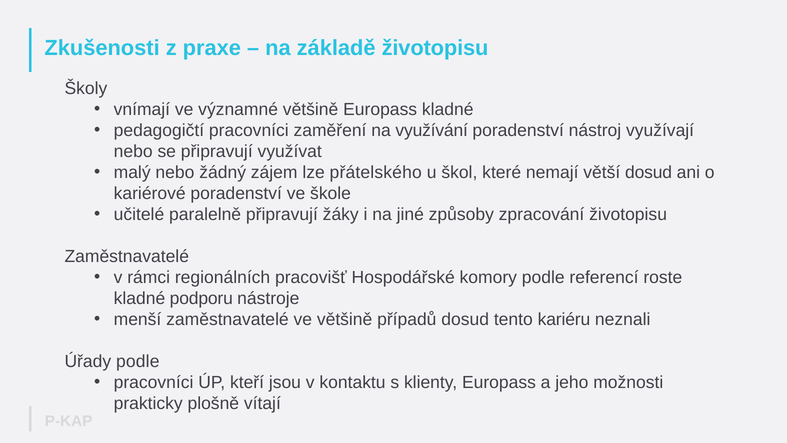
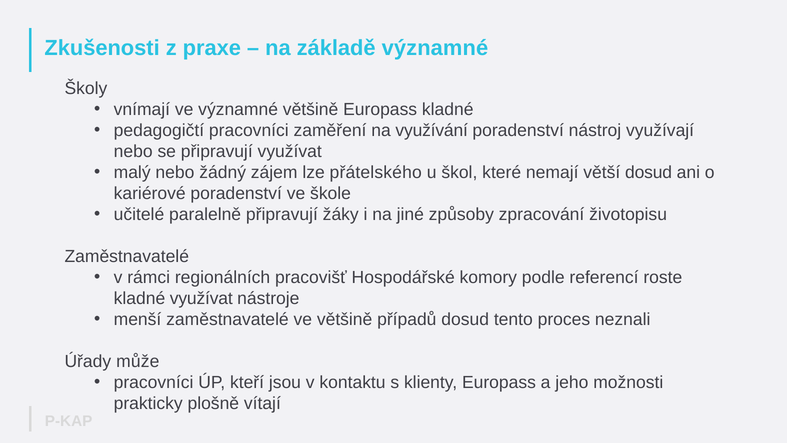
základě životopisu: životopisu -> významné (435, 48)
kladné podporu: podporu -> využívat (201, 298)
kariéru: kariéru -> proces (564, 319)
Úřady podle: podle -> může (138, 361)
